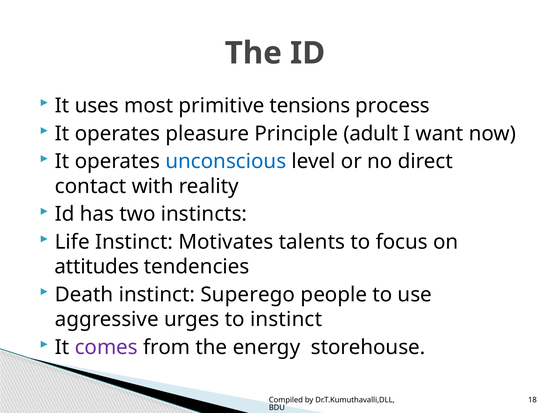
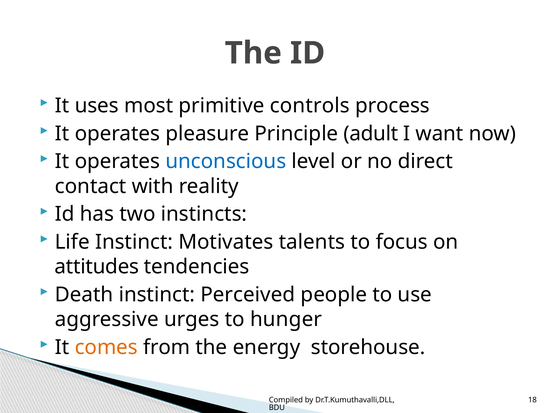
tensions: tensions -> controls (310, 106)
Superego: Superego -> Perceived (248, 294)
to instinct: instinct -> hunger (286, 319)
comes colour: purple -> orange (106, 347)
